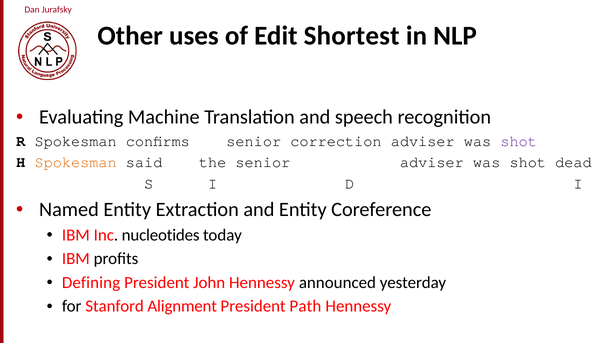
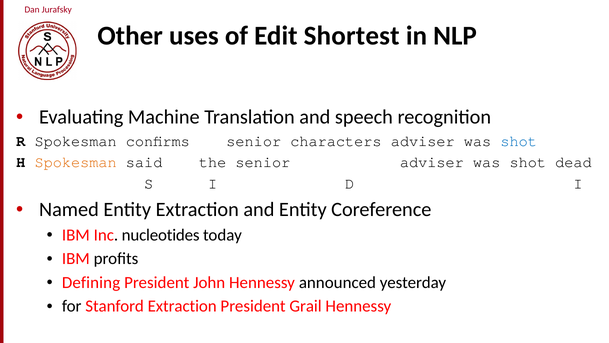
correction: correction -> characters (336, 141)
shot colour: purple -> blue (519, 141)
Stanford Alignment: Alignment -> Extraction (182, 306)
Path: Path -> Grail (306, 306)
